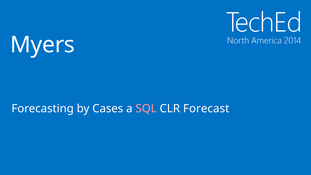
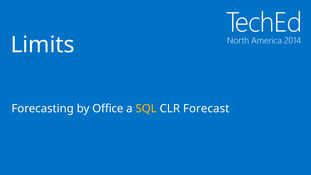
Myers: Myers -> Limits (42, 45)
Cases: Cases -> Office (108, 109)
SQL colour: pink -> yellow (146, 109)
